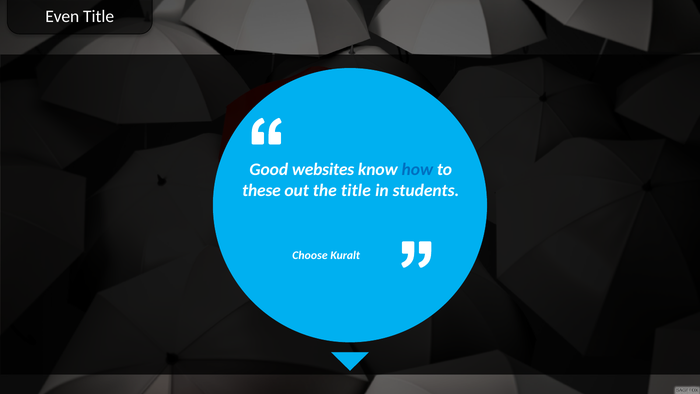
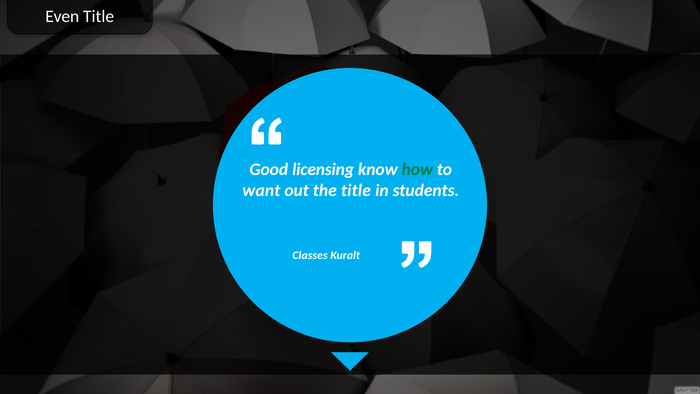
websites: websites -> licensing (323, 169)
how colour: blue -> green (417, 169)
these: these -> want (261, 190)
Choose: Choose -> Classes (310, 255)
